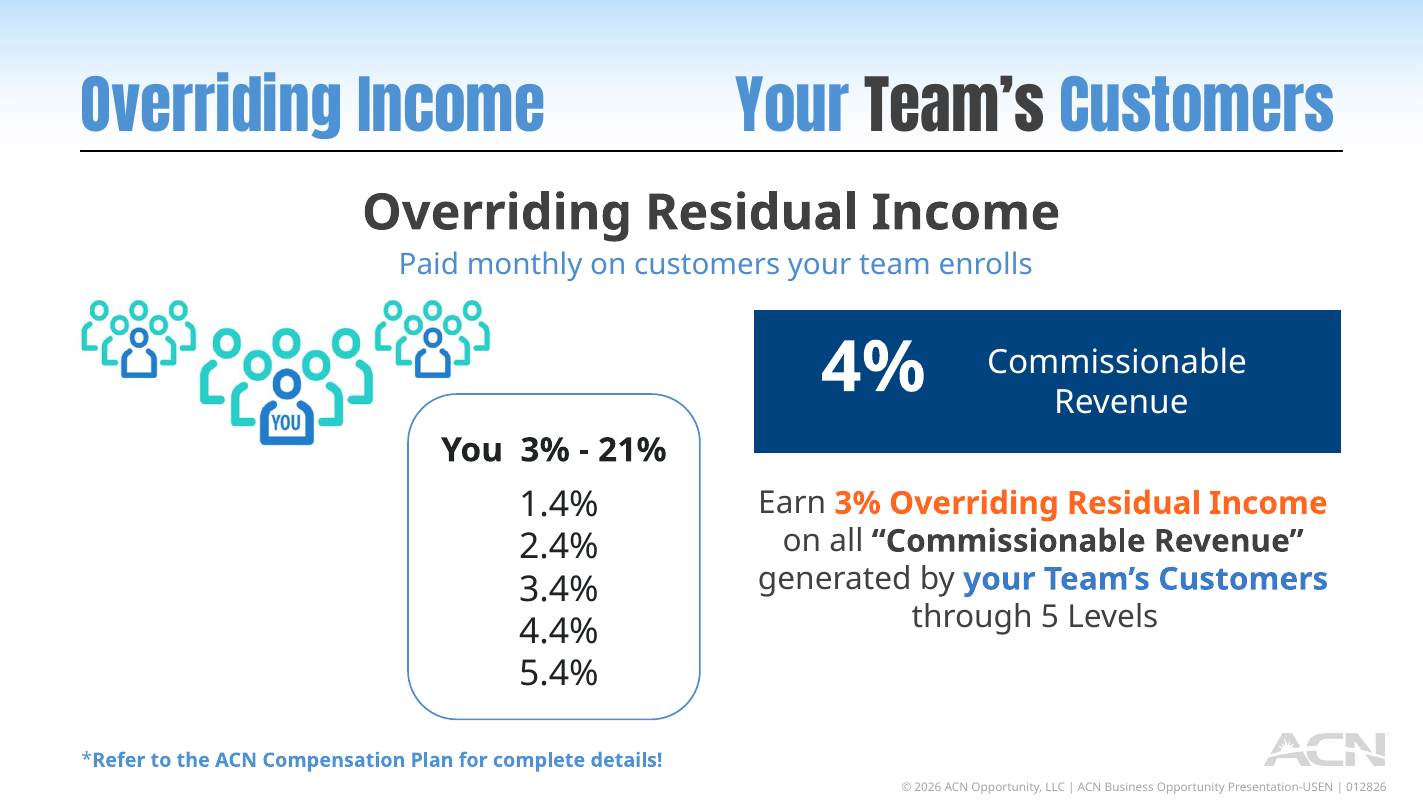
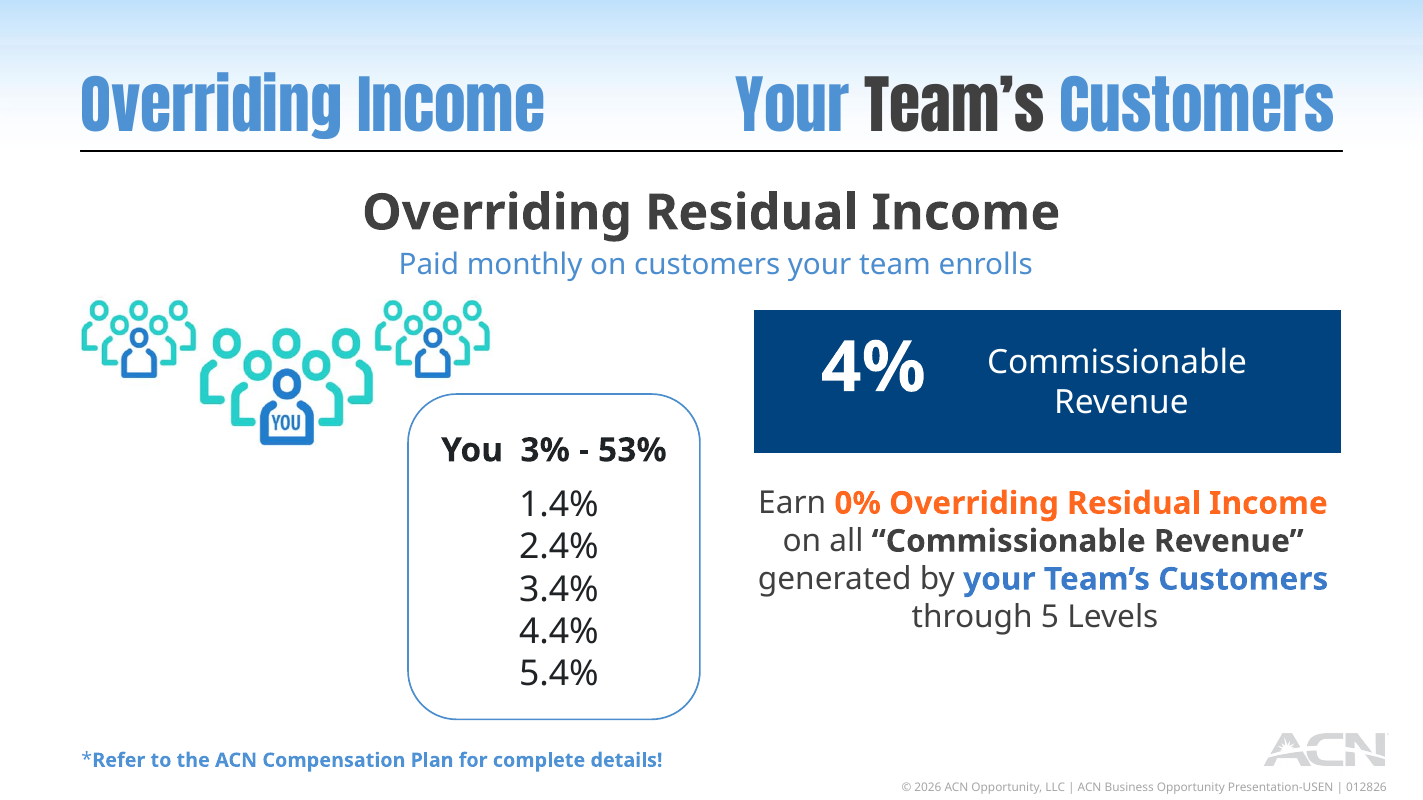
21%: 21% -> 53% (632, 451)
Earn 3%: 3% -> 0% (858, 504)
